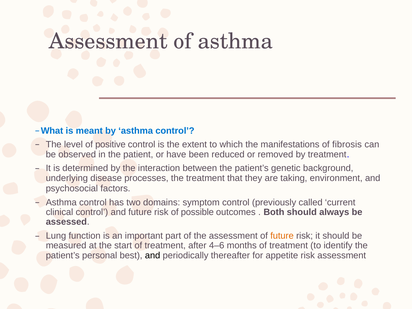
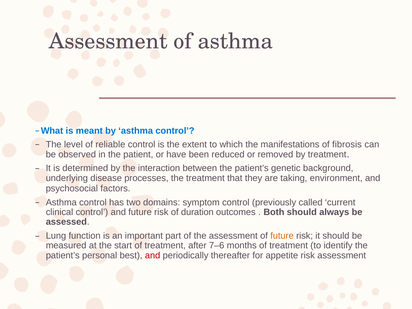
positive: positive -> reliable (110, 144)
possible: possible -> duration (197, 212)
4–6: 4–6 -> 7–6 (217, 246)
and colour: black -> red (153, 255)
